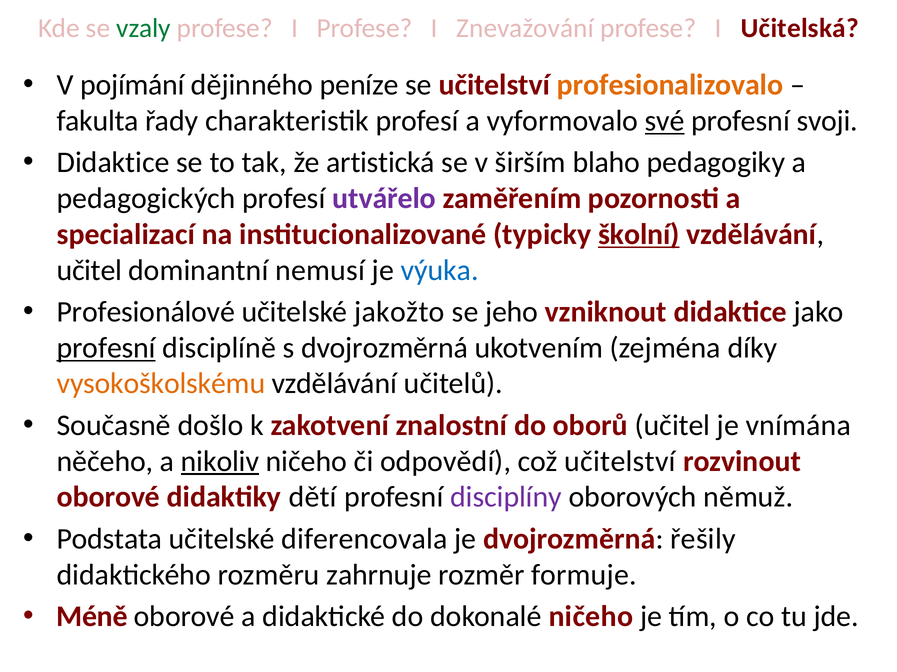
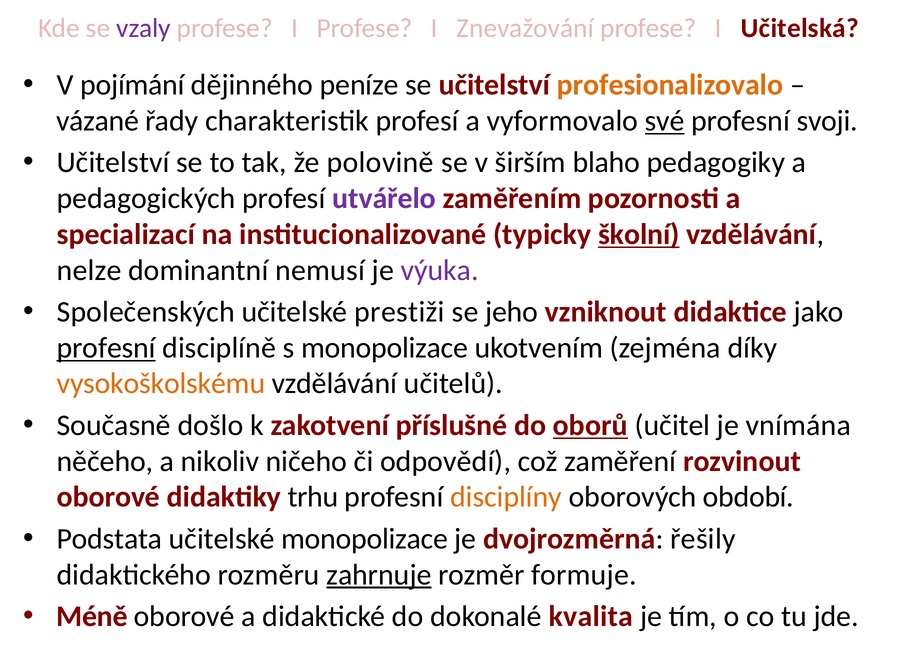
vzaly colour: green -> purple (143, 28)
fakulta: fakulta -> vázané (98, 121)
Didaktice: Didaktice -> Učitelství (113, 163)
artistická: artistická -> polovině (380, 163)
učitel: učitel -> nelze (89, 270)
výuka colour: blue -> purple (440, 270)
Profesionálové: Profesionálové -> Společenských (146, 312)
jakožto: jakožto -> prestiži (400, 312)
s dvojrozměrná: dvojrozměrná -> monopolizace (385, 348)
znalostní: znalostní -> příslušné (451, 426)
oborů underline: none -> present (590, 426)
nikoliv underline: present -> none (220, 462)
což učitelství: učitelství -> zaměření (620, 462)
dětí: dětí -> trhu (313, 498)
disciplíny colour: purple -> orange (506, 498)
němuž: němuž -> období (748, 498)
učitelské diferencovala: diferencovala -> monopolizace (365, 540)
zahrnuje underline: none -> present (379, 575)
dokonalé ničeho: ničeho -> kvalita (591, 617)
